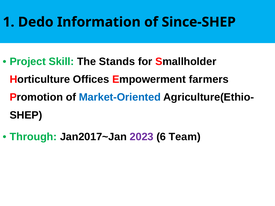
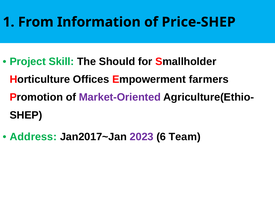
Dedo: Dedo -> From (36, 22)
Since-SHEP: Since-SHEP -> Price-SHEP (199, 22)
Stands: Stands -> Should (117, 62)
Market-Oriented colour: blue -> purple (120, 97)
Through: Through -> Address (33, 137)
